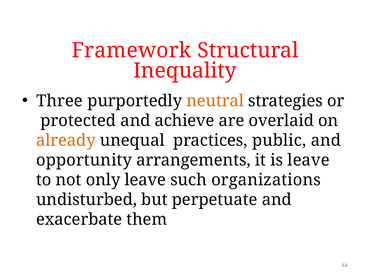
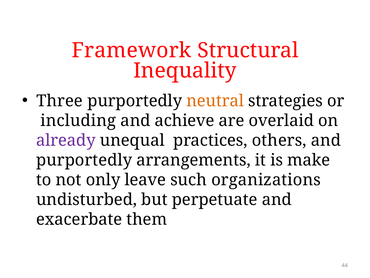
protected: protected -> including (78, 120)
already colour: orange -> purple (66, 140)
public: public -> others (279, 140)
opportunity: opportunity -> purportedly (84, 160)
is leave: leave -> make (309, 160)
